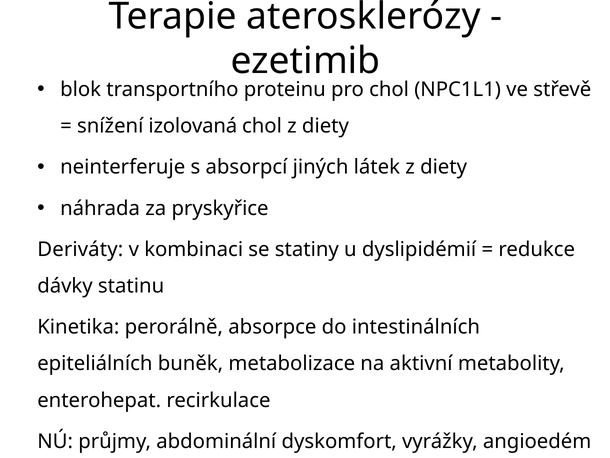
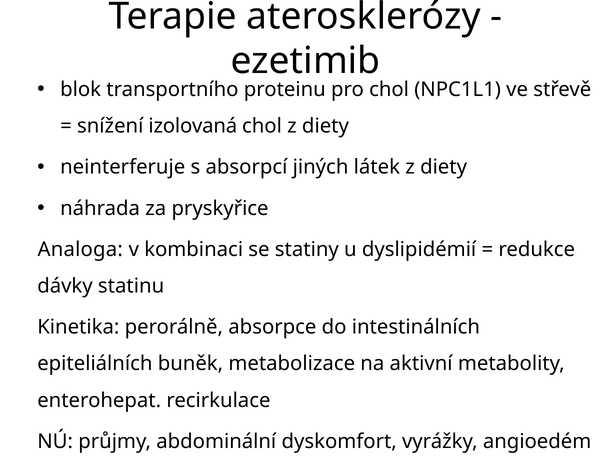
Deriváty: Deriváty -> Analoga (80, 249)
